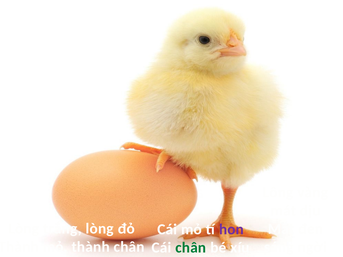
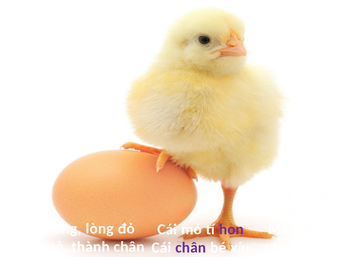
chân colour: green -> purple (191, 248)
